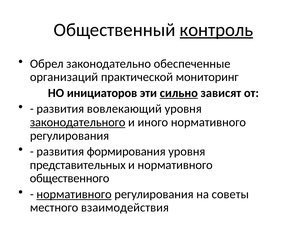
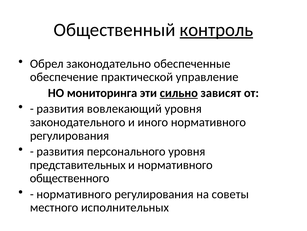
организаций: организаций -> обеспечение (64, 77)
мониторинг: мониторинг -> управление (207, 77)
инициаторов: инициаторов -> мониторинга (102, 93)
законодательного underline: present -> none (78, 122)
формирования: формирования -> персонального (126, 151)
нормативного underline: present -> none (74, 194)
взаимодействия: взаимодействия -> исполнительных (125, 207)
